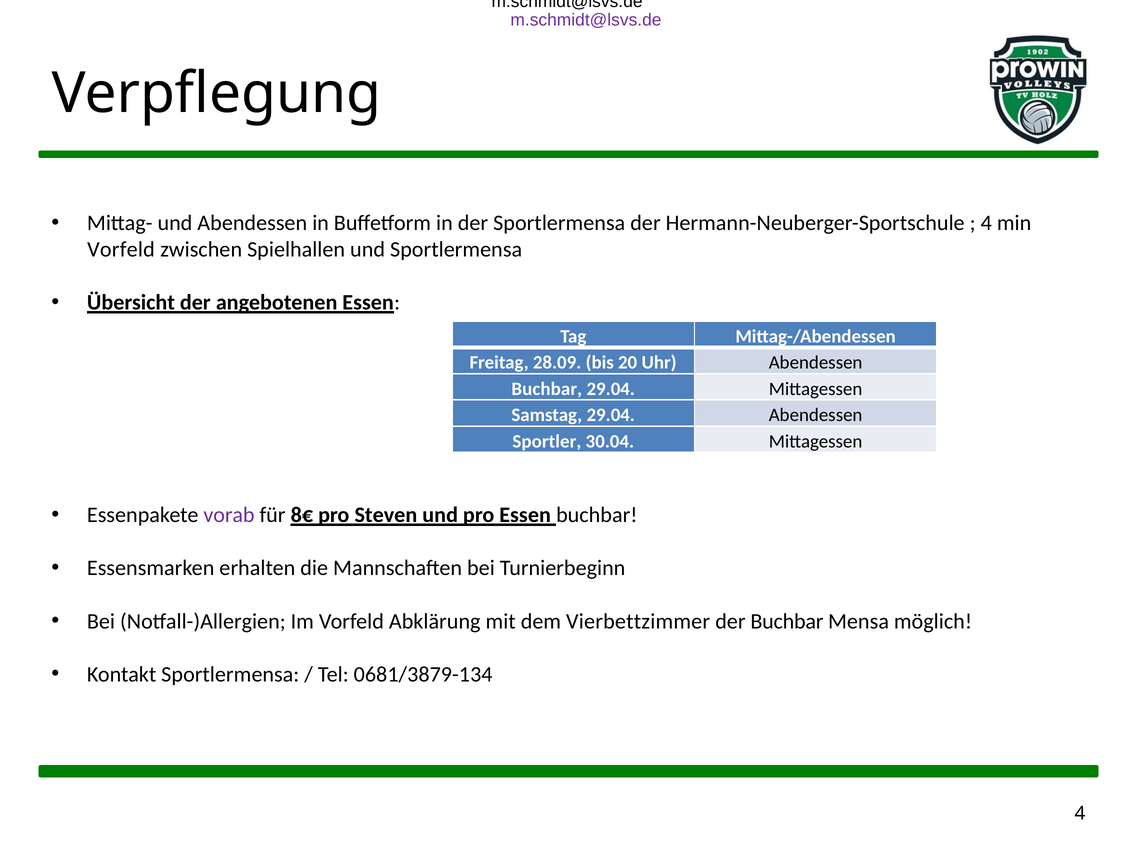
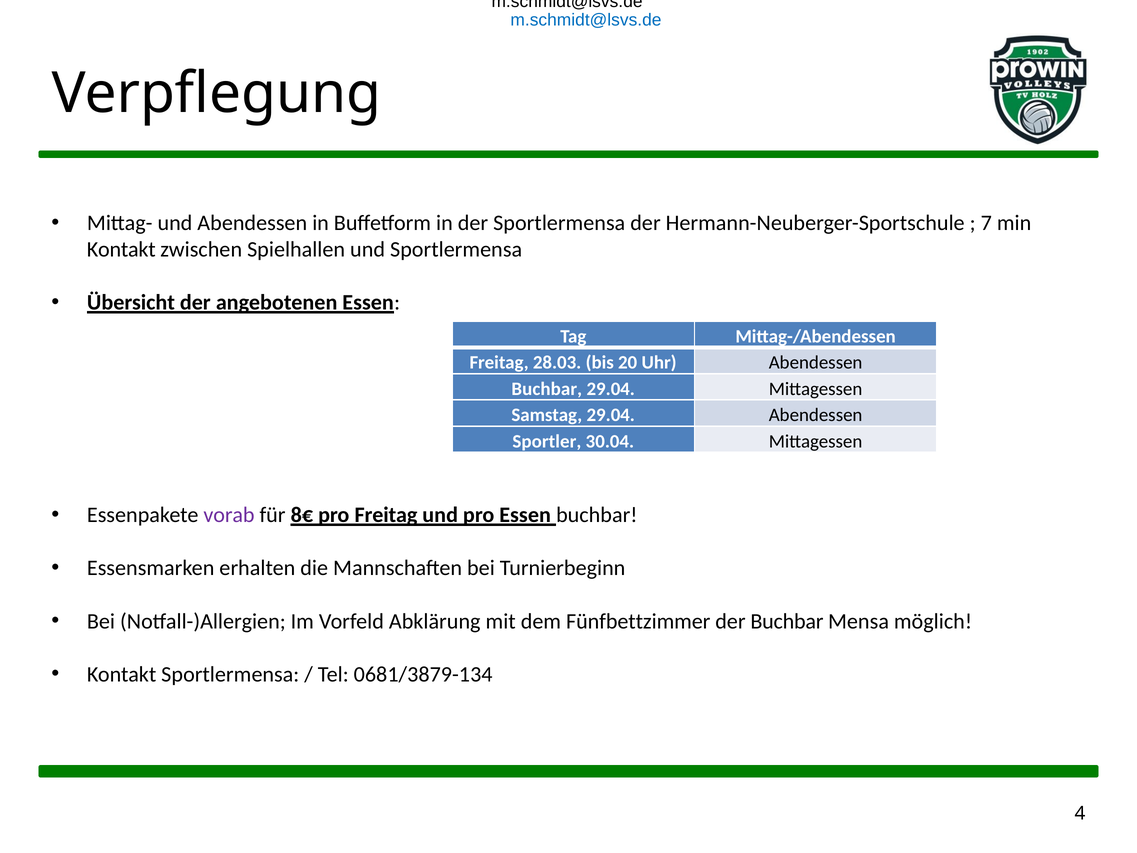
m.schmidt@lsvs.de colour: purple -> blue (586, 20)
4: 4 -> 7 (986, 223)
Vorfeld: Vorfeld -> Kontakt (121, 249)
28.09: 28.09 -> 28.03 (557, 363)
pro Steven: Steven -> Freitag (386, 515)
Vierbettzimmer: Vierbettzimmer -> Fünfbettzimmer (638, 621)
